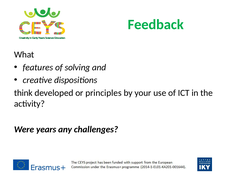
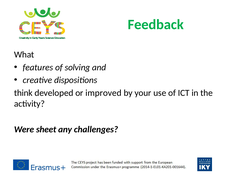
principles: principles -> improved (103, 93)
years: years -> sheet (46, 129)
